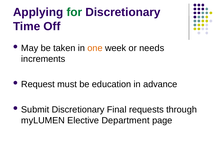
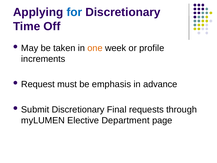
for colour: green -> blue (74, 12)
needs: needs -> profile (152, 48)
education: education -> emphasis (112, 84)
